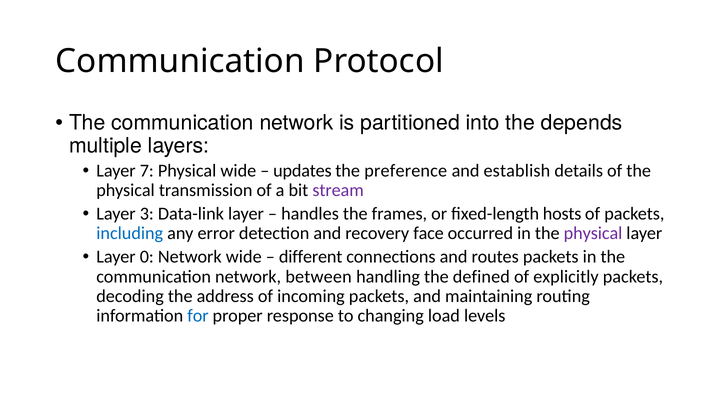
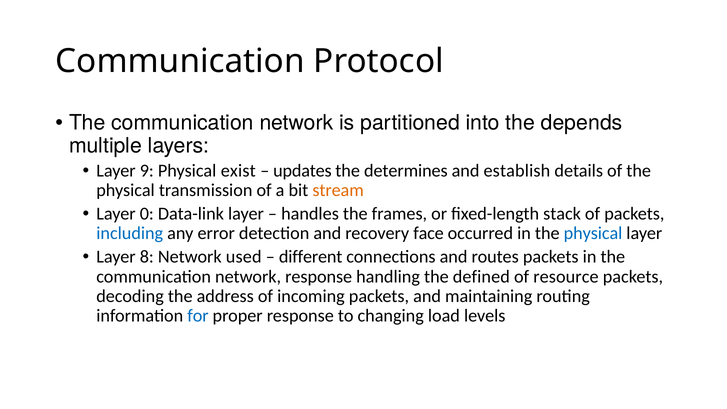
7: 7 -> 9 (147, 171)
Physical wide: wide -> exist (238, 171)
preference: preference -> determines (406, 171)
stream colour: purple -> orange (338, 190)
3: 3 -> 0 (147, 214)
hosts: hosts -> stack (562, 214)
physical colour: purple -> blue (593, 233)
0: 0 -> 8 (147, 257)
Network wide: wide -> used (244, 257)
network between: between -> response (319, 276)
explicitly: explicitly -> resource (566, 276)
